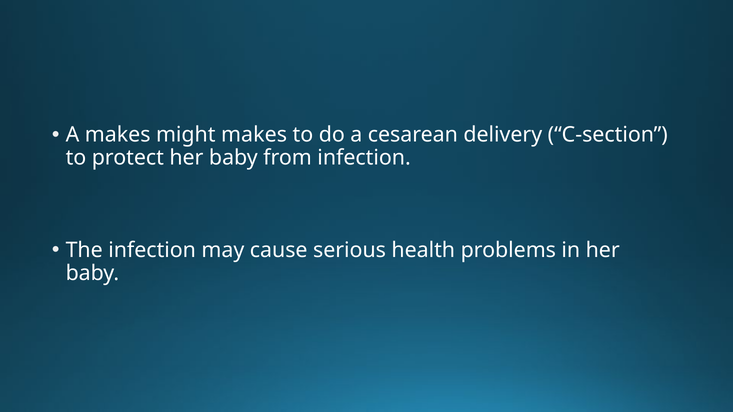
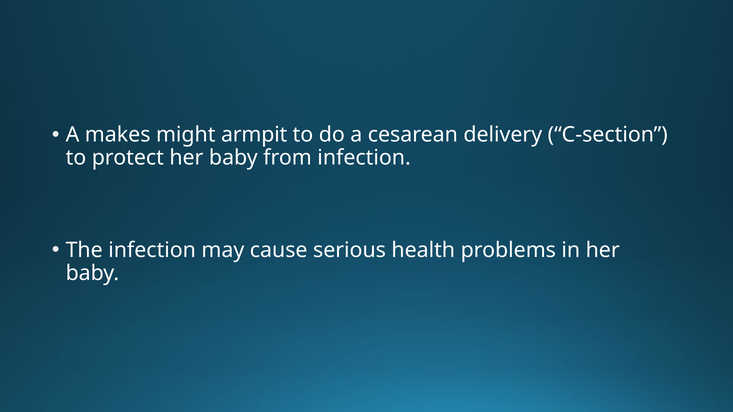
might makes: makes -> armpit (254, 135)
